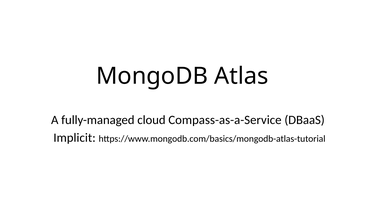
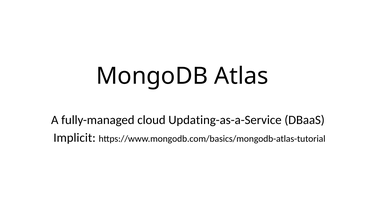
Compass-as-a-Service: Compass-as-a-Service -> Updating-as-a-Service (225, 120)
